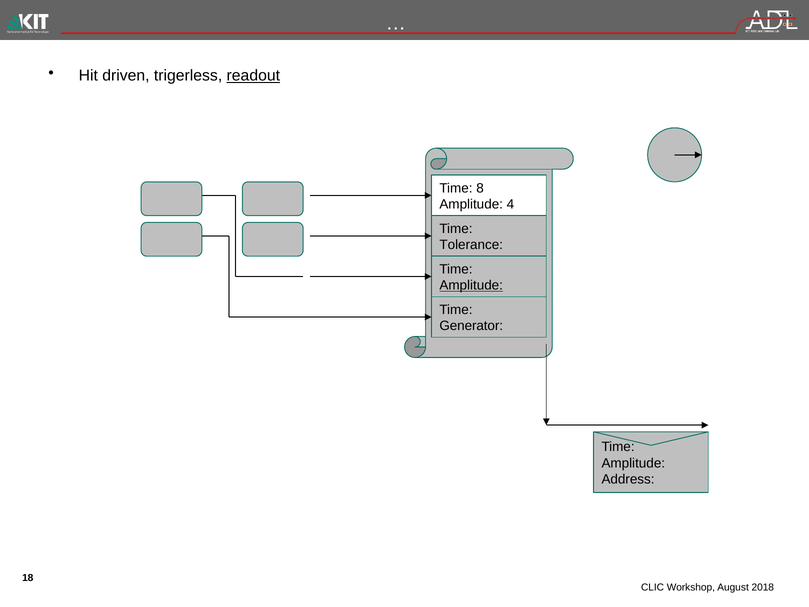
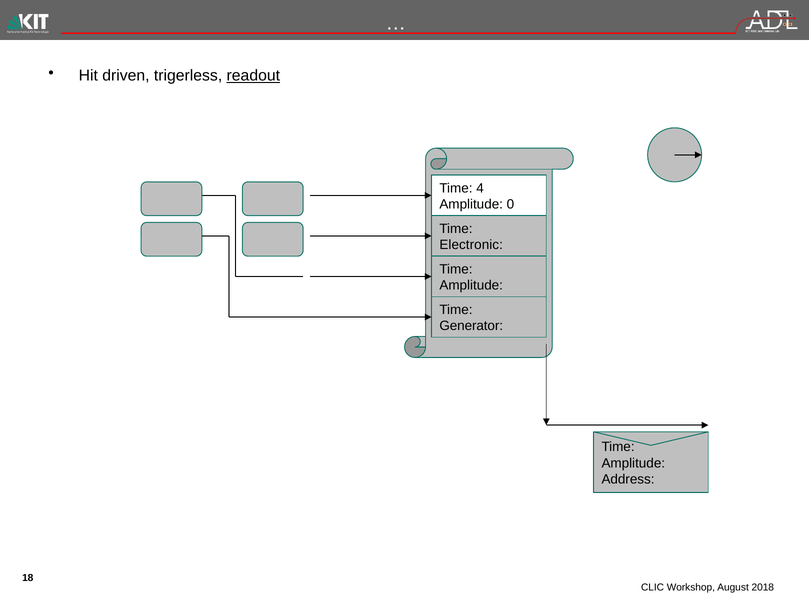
8: 8 -> 4 (480, 188)
4: 4 -> 0 (510, 204)
Tolerance: Tolerance -> Electronic (471, 245)
Amplitude underline: present -> none (471, 285)
